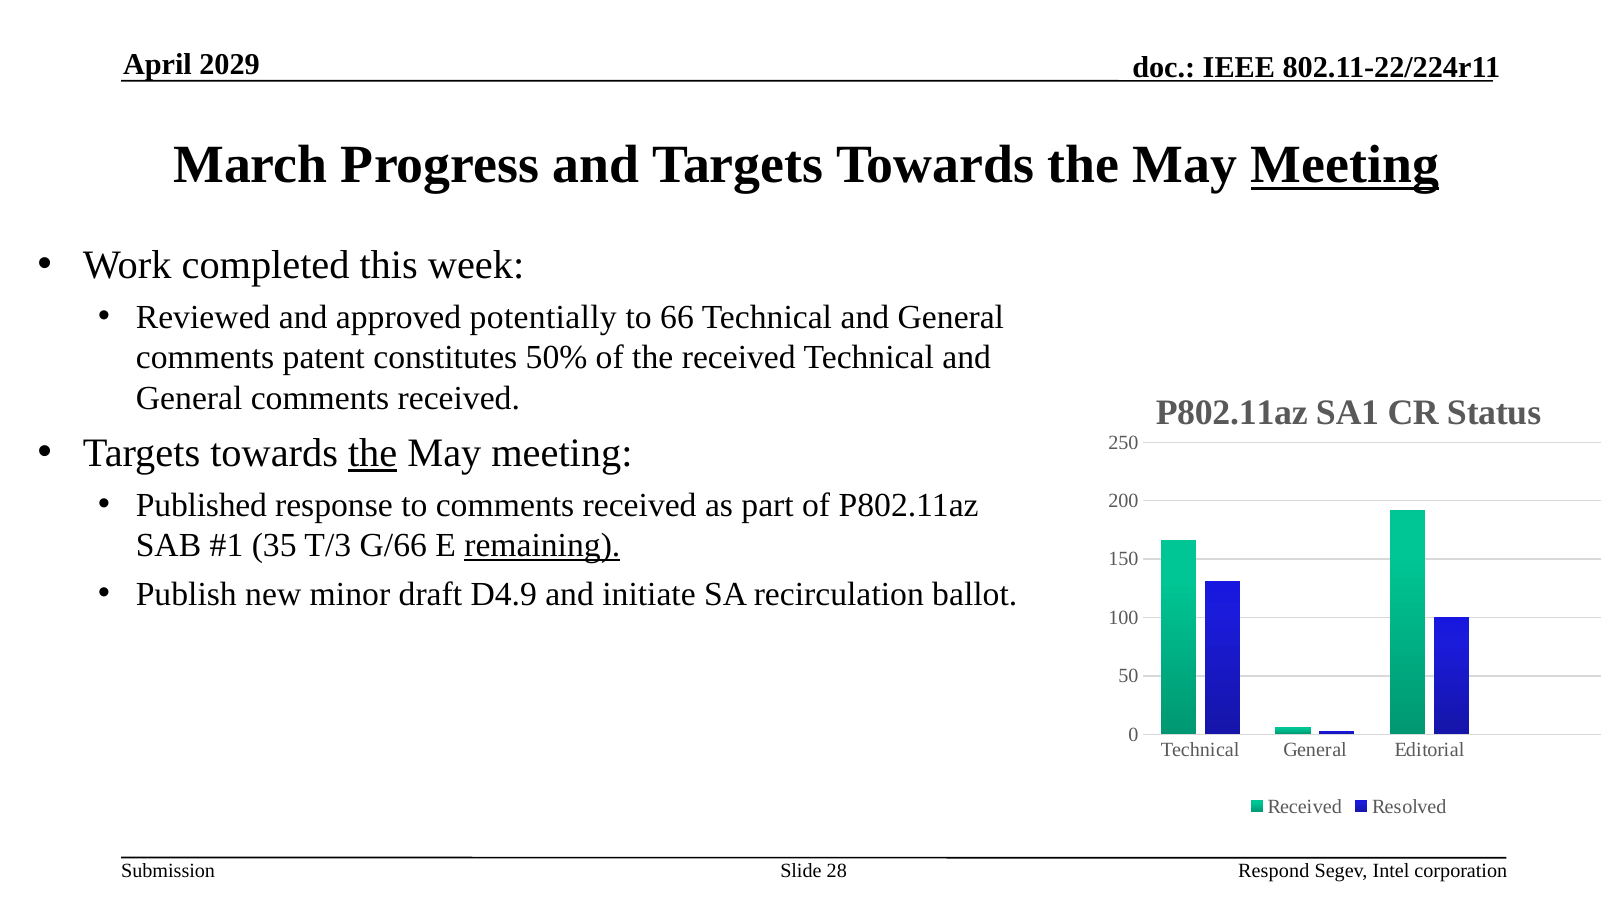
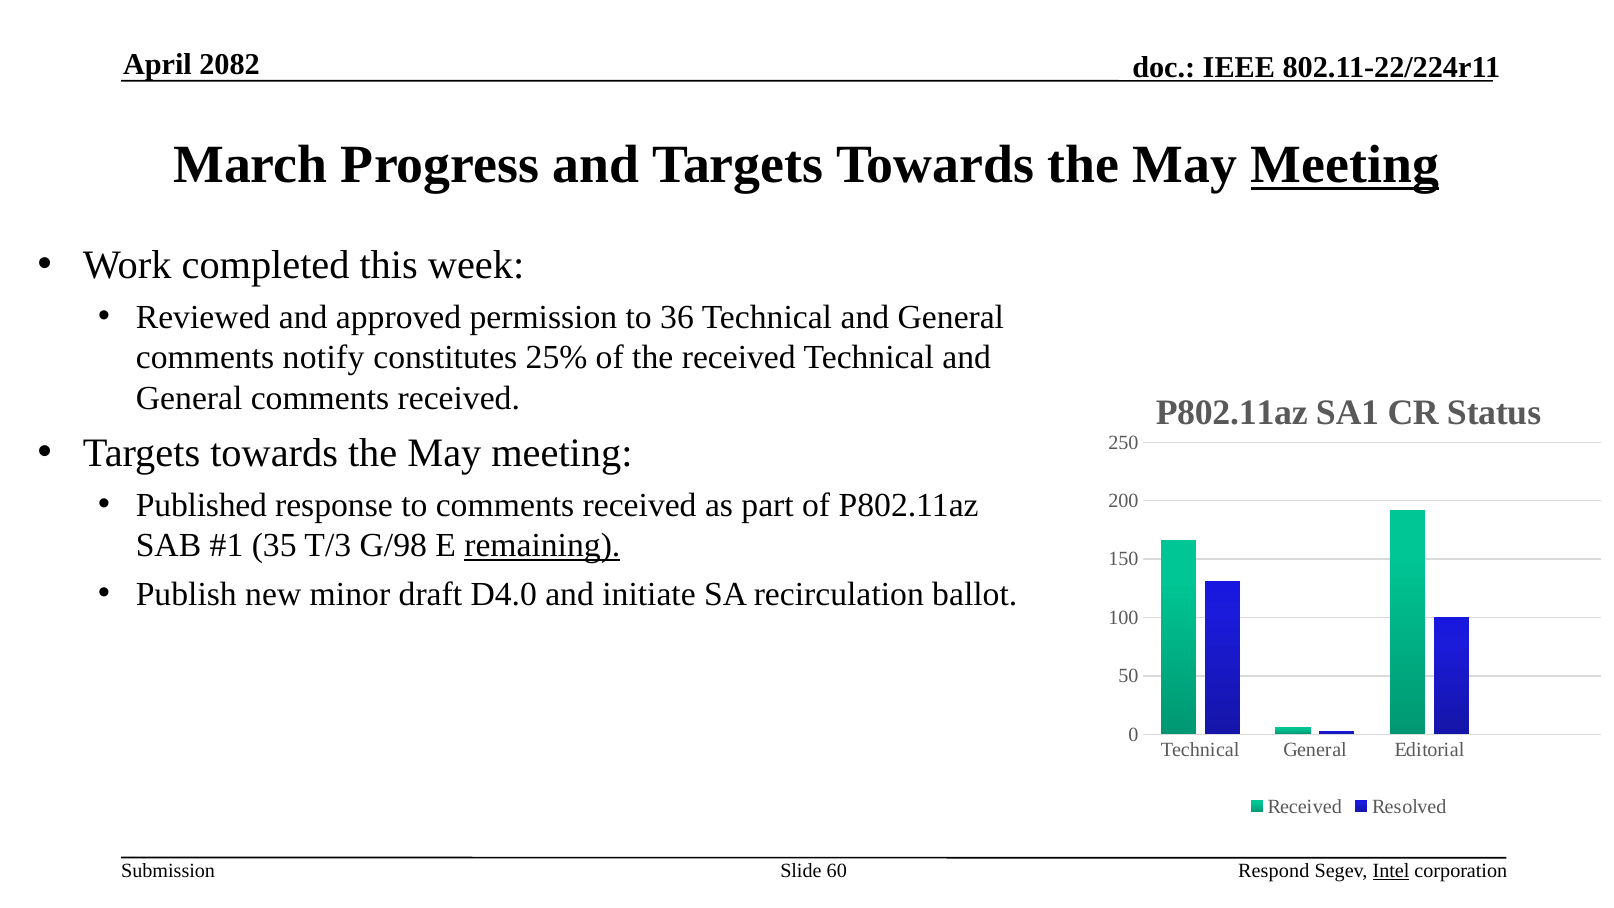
2029: 2029 -> 2082 (230, 64)
potentially: potentially -> permission (543, 317)
66: 66 -> 36 (677, 317)
patent: patent -> notify (324, 358)
50%: 50% -> 25% (557, 358)
the underline: present -> none (373, 453)
G/66: G/66 -> G/98 (393, 546)
D4.9: D4.9 -> D4.0 (504, 594)
28: 28 -> 60 (837, 871)
Intel underline: none -> present (1391, 871)
